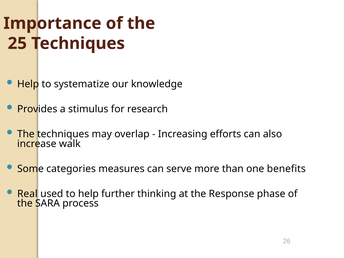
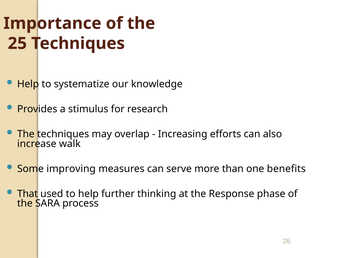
categories: categories -> improving (71, 169)
Real: Real -> That (28, 194)
